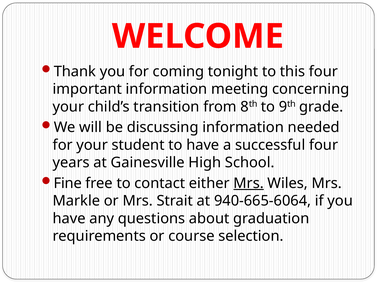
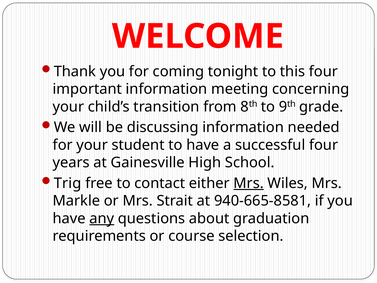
Fine: Fine -> Trig (68, 183)
940-665-6064: 940-665-6064 -> 940-665-8581 (263, 201)
any underline: none -> present (102, 218)
